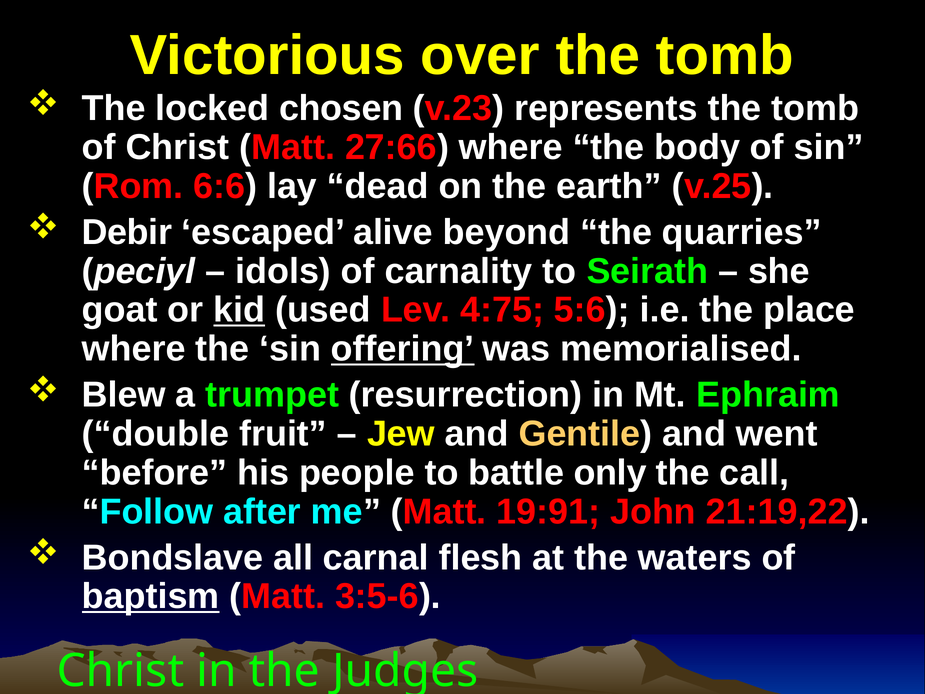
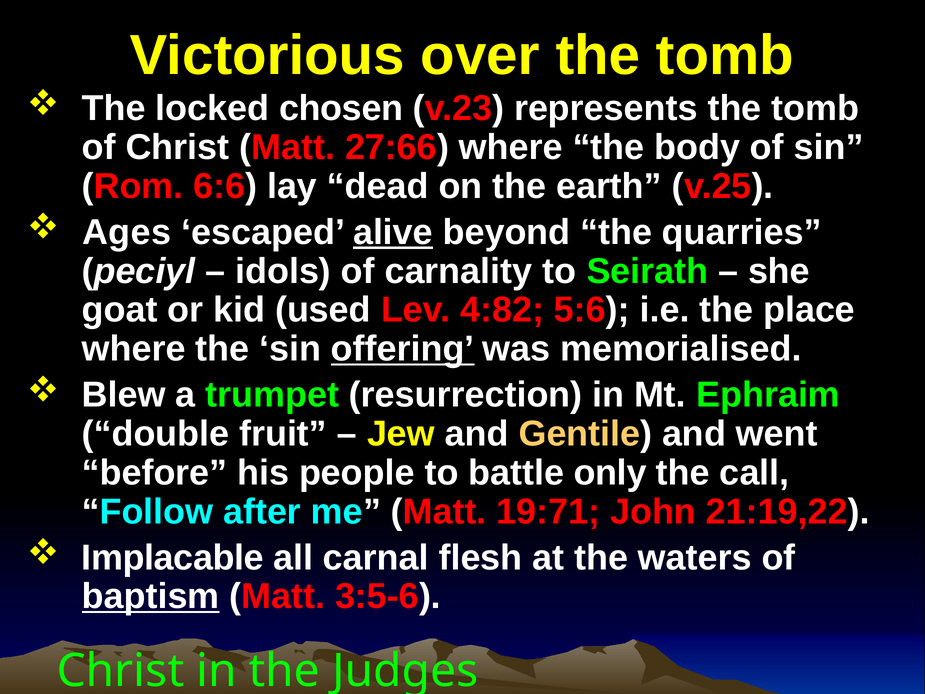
Debir: Debir -> Ages (127, 232)
alive underline: none -> present (393, 232)
kid underline: present -> none (239, 310)
4:75: 4:75 -> 4:82 (502, 310)
19:91: 19:91 -> 19:71 (548, 511)
Bondslave: Bondslave -> Implacable (173, 558)
